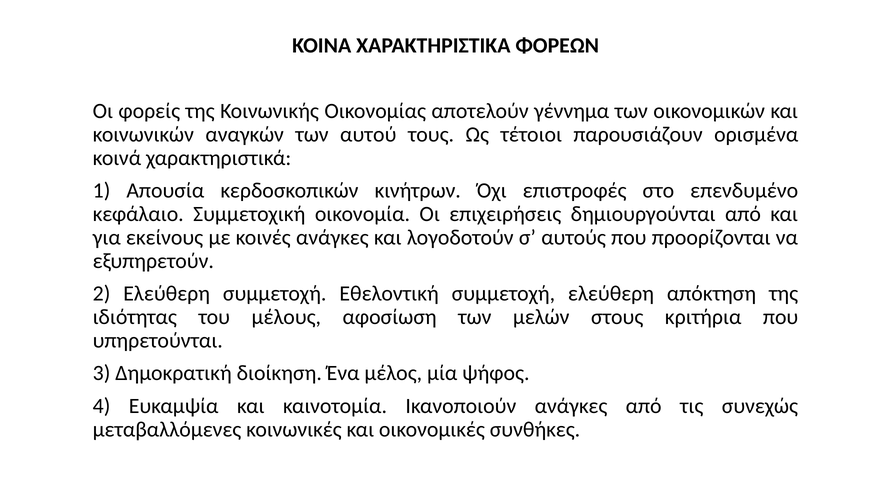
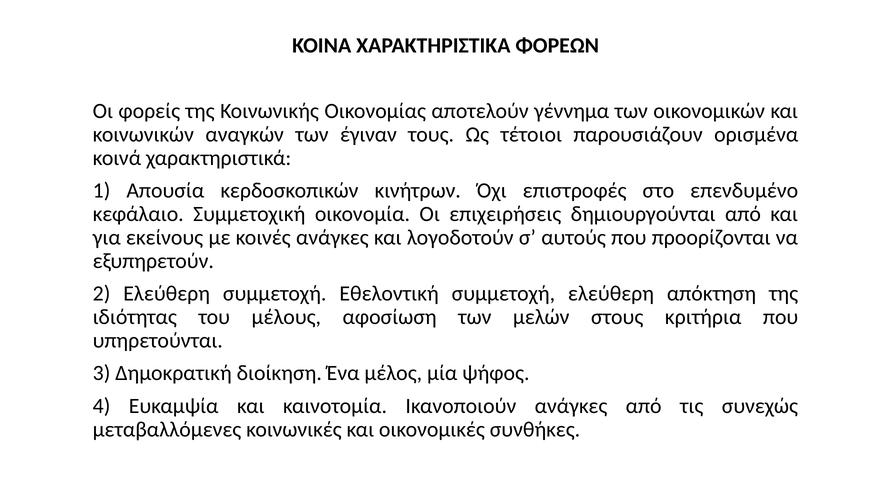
αυτού: αυτού -> έγιναν (368, 135)
